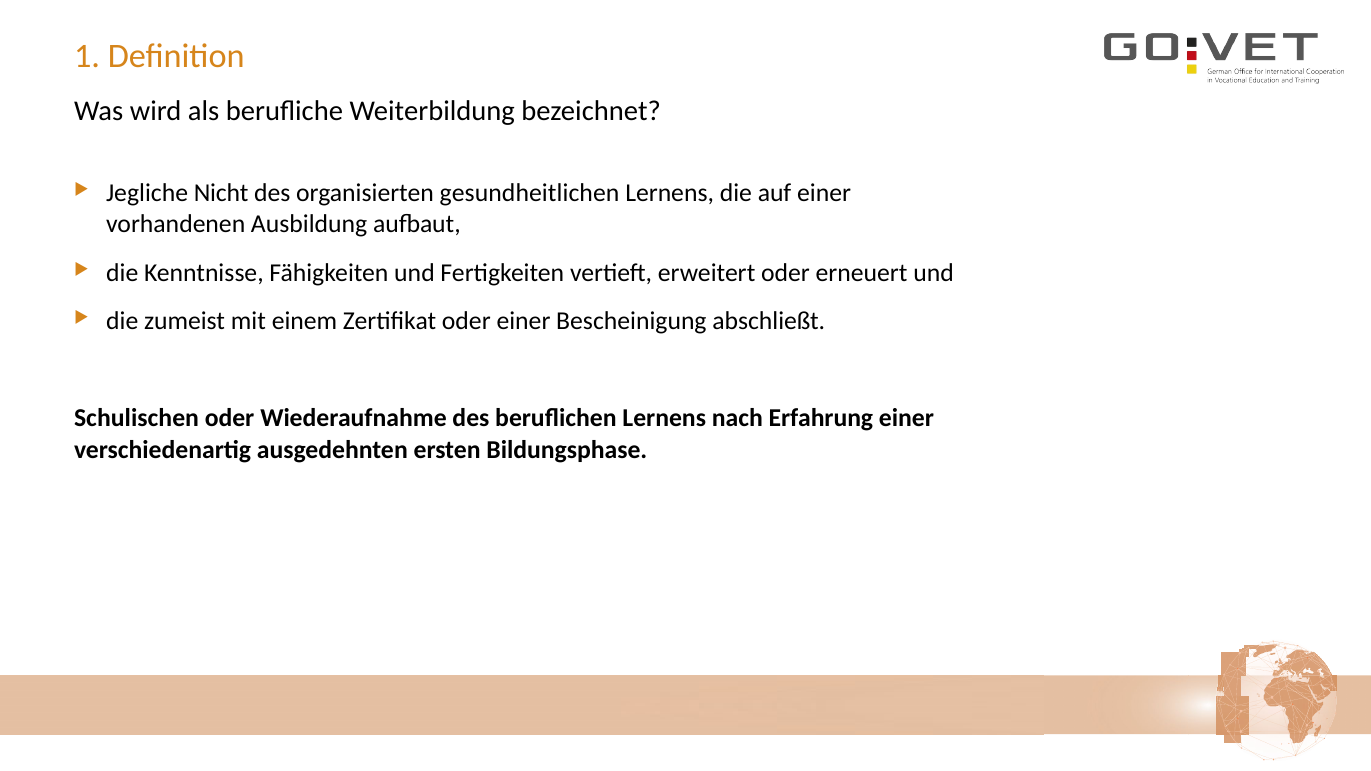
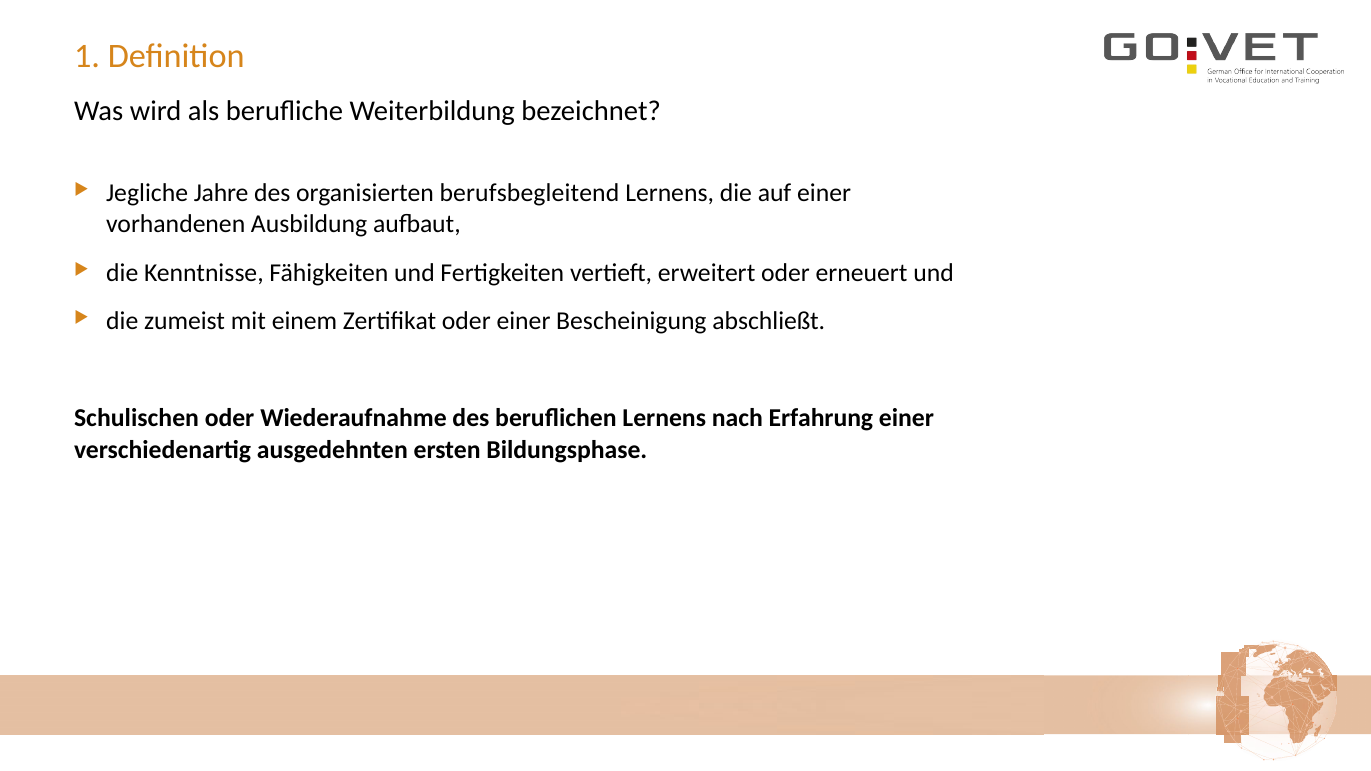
Nicht: Nicht -> Jahre (221, 193)
gesundheitlichen: gesundheitlichen -> berufsbegleitend (529, 193)
